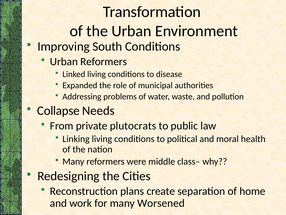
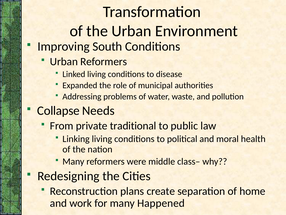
plutocrats: plutocrats -> traditional (133, 126)
Worsened: Worsened -> Happened (161, 203)
